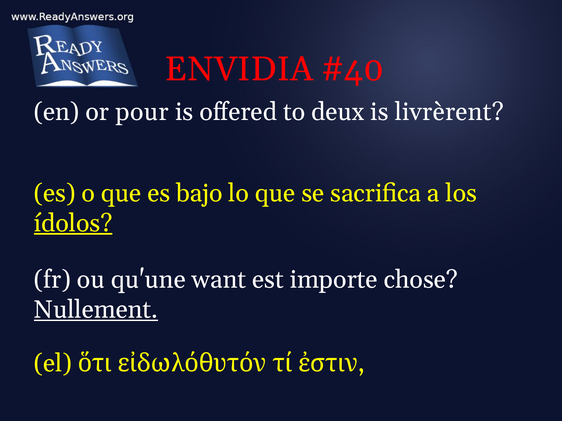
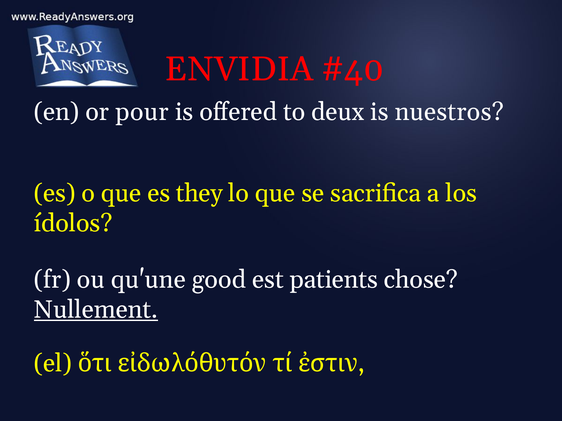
livrèrent: livrèrent -> nuestros (449, 112)
bajo: bajo -> they (199, 193)
ídolos underline: present -> none (73, 223)
want: want -> good (219, 280)
importe: importe -> patients (334, 280)
